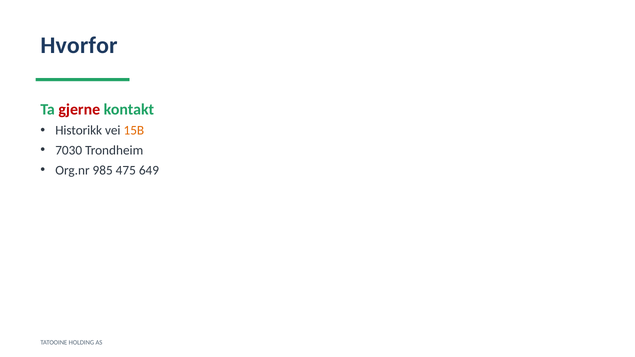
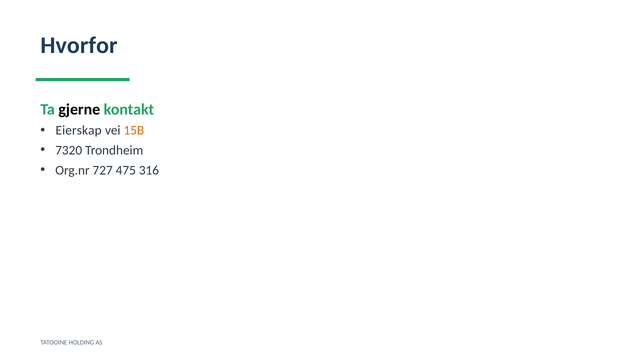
gjerne colour: red -> black (79, 109)
Historikk: Historikk -> Eierskap (79, 131)
7030: 7030 -> 7320 (69, 150)
985: 985 -> 727 (103, 170)
649: 649 -> 316 (149, 170)
